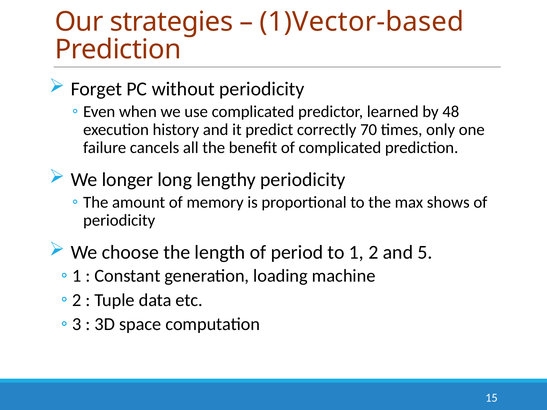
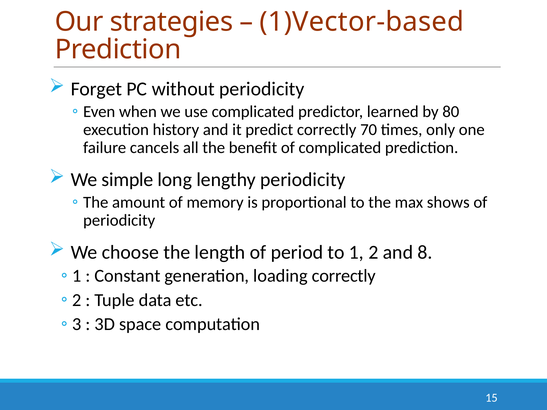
48: 48 -> 80 (451, 112)
longer: longer -> simple (127, 180)
5: 5 -> 8 (425, 252)
loading machine: machine -> correctly (344, 276)
